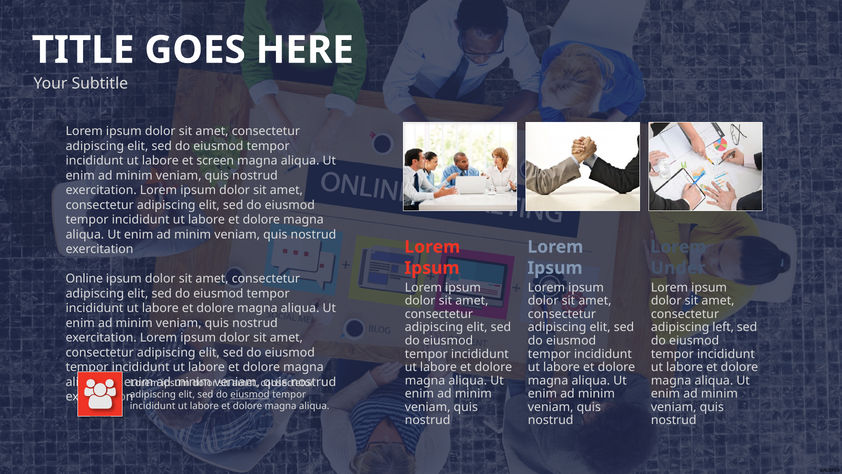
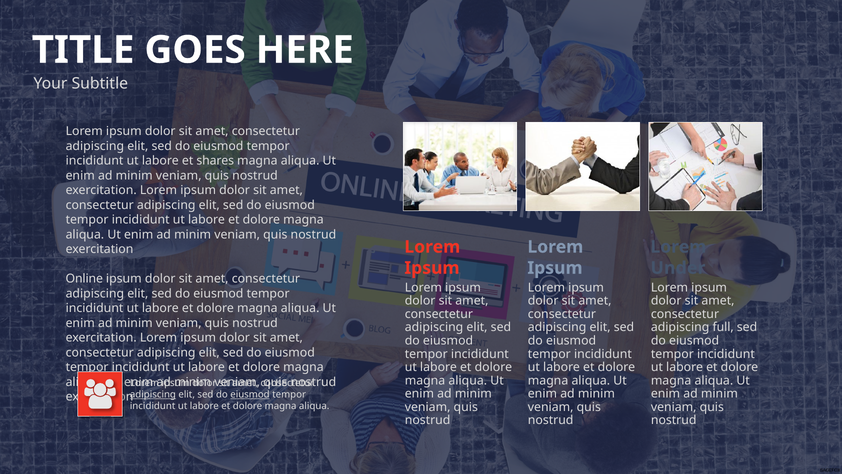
screen: screen -> shares (215, 161)
left: left -> full (723, 327)
adipiscing underline: none -> present (153, 394)
